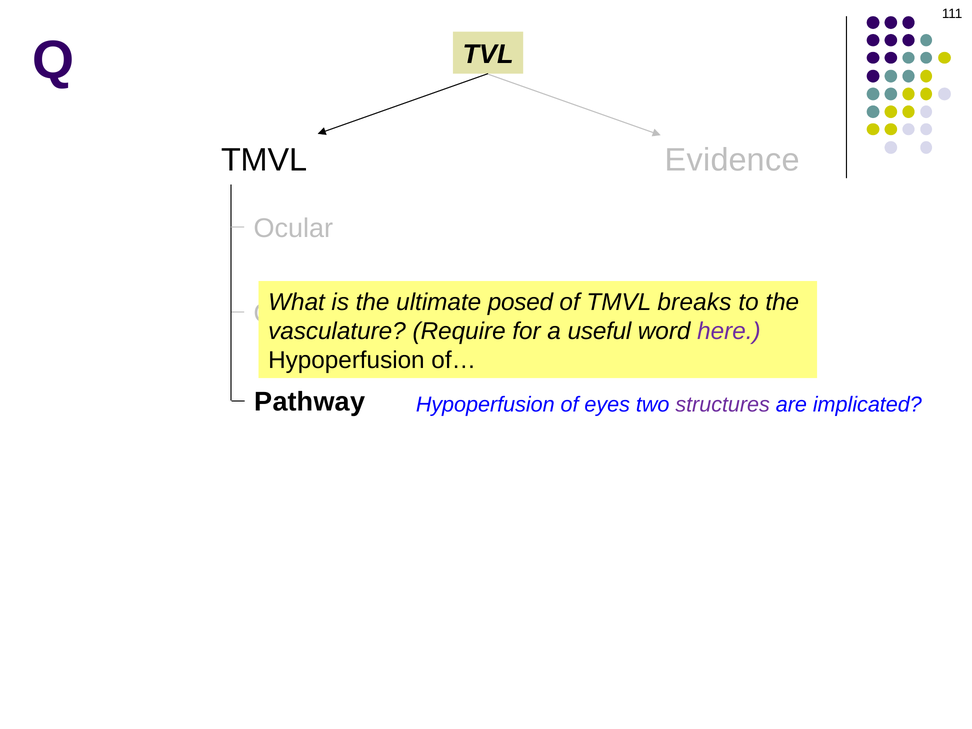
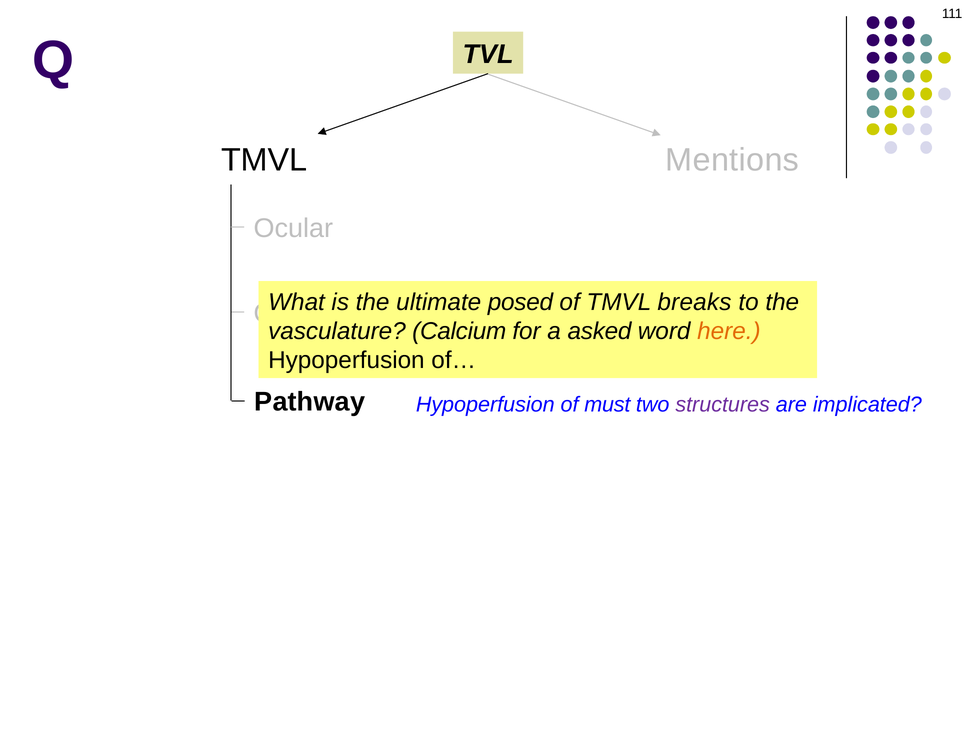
Evidence: Evidence -> Mentions (732, 160)
Require: Require -> Calcium (459, 331)
useful: useful -> asked (600, 331)
here colour: purple -> orange (729, 331)
eyes: eyes -> must (607, 405)
